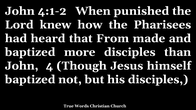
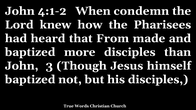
punished: punished -> condemn (141, 11)
4: 4 -> 3 (49, 66)
